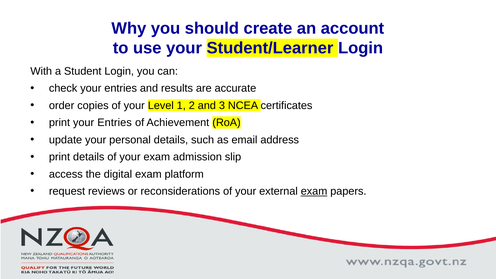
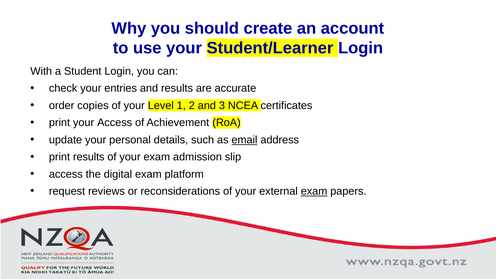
print your Entries: Entries -> Access (115, 123)
email underline: none -> present (244, 140)
print details: details -> results (89, 157)
